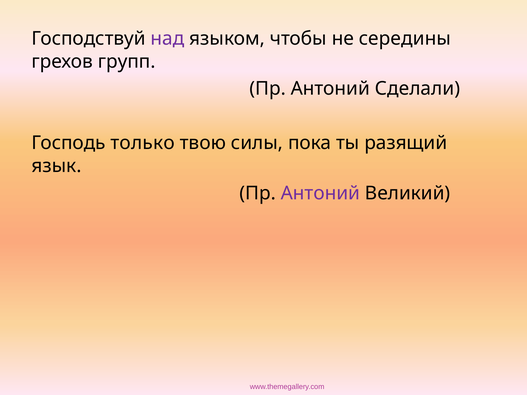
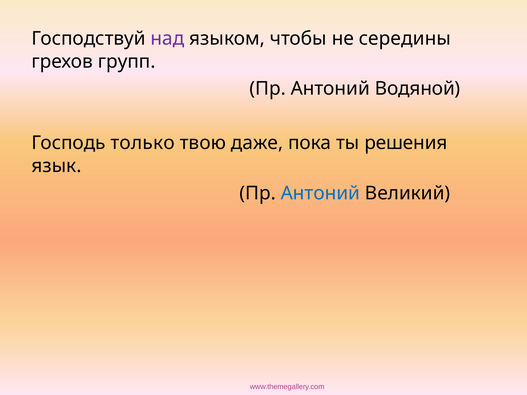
Сделали: Сделали -> Водяной (418, 89)
силы: силы -> даже (257, 143)
разящий: разящий -> решения (406, 143)
Антоний colour: purple -> blue (320, 193)
